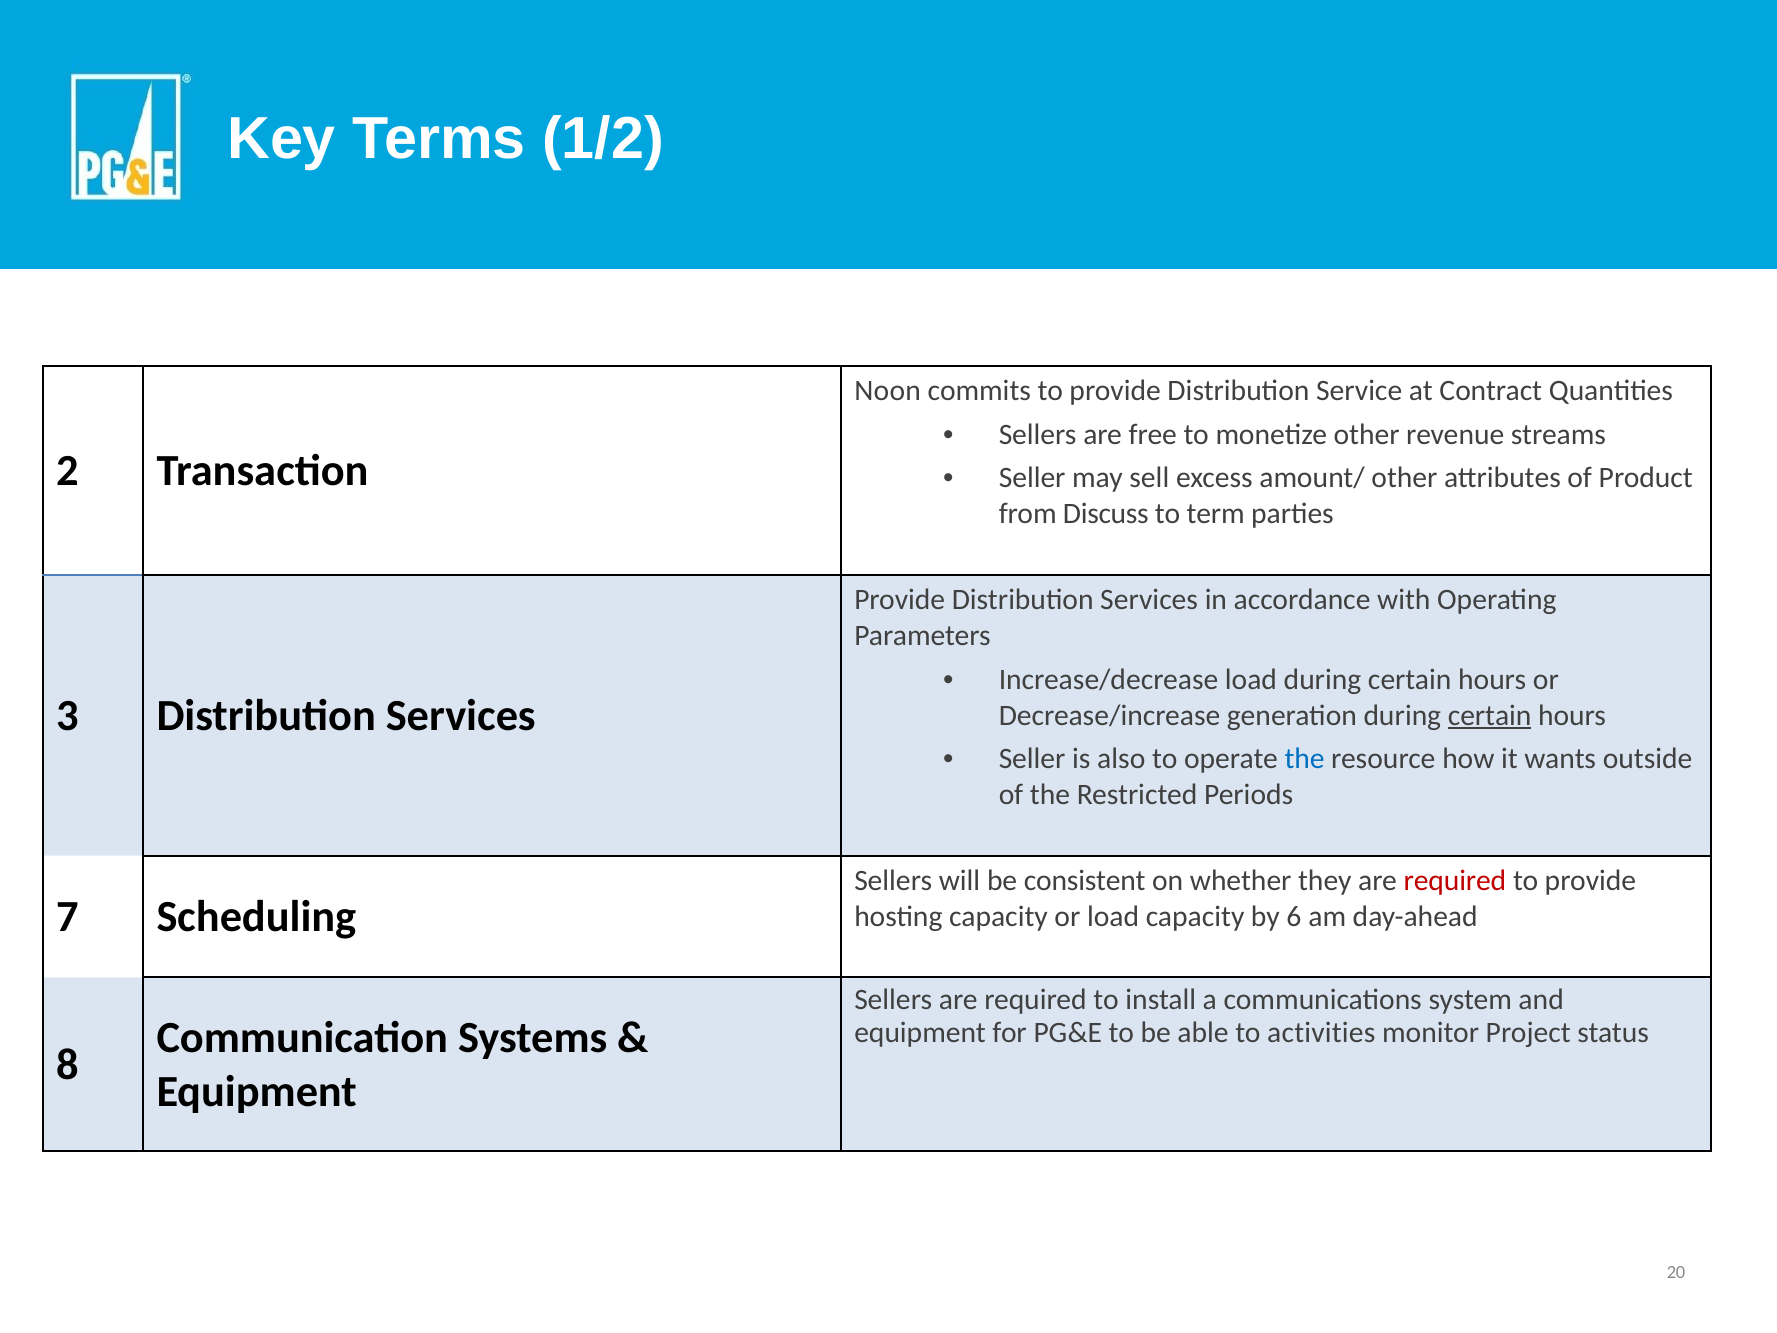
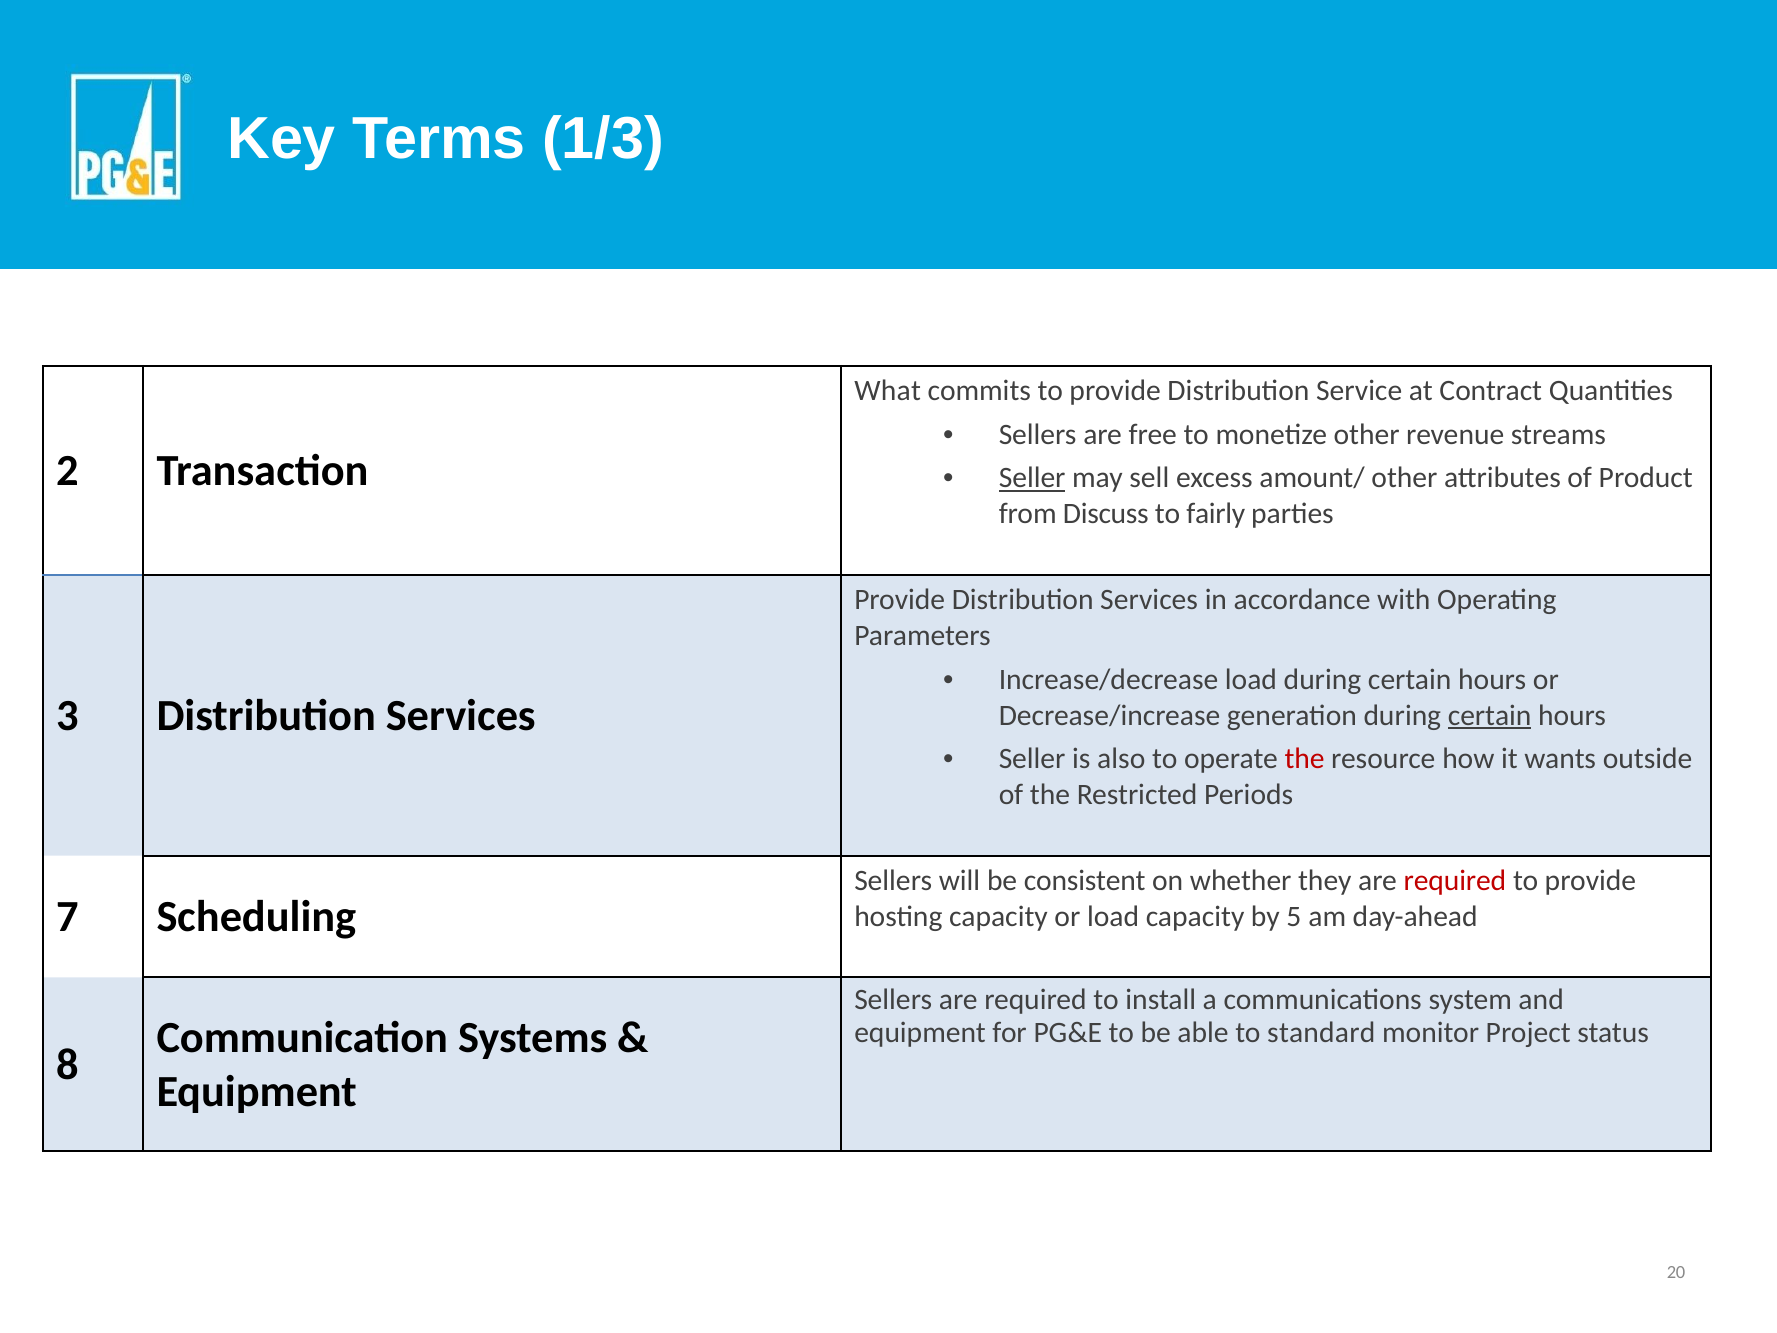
1/2: 1/2 -> 1/3 (603, 138)
Noon: Noon -> What (888, 391)
Seller underline: none -> present (1032, 478)
term: term -> fairly (1216, 514)
the colour: blue -> red (1305, 759)
6: 6 -> 5 (1294, 917)
activities: activities -> standard (1321, 1032)
